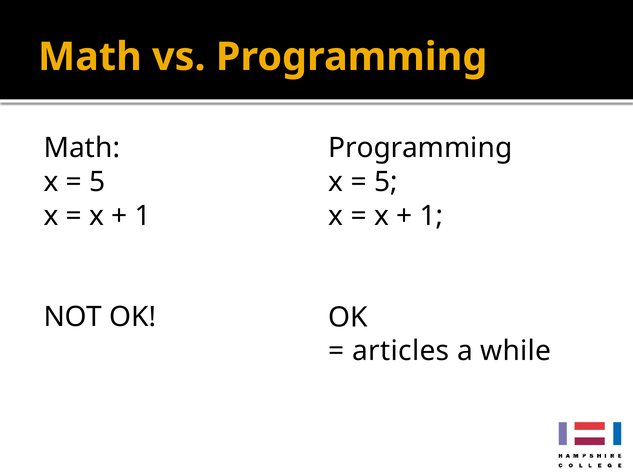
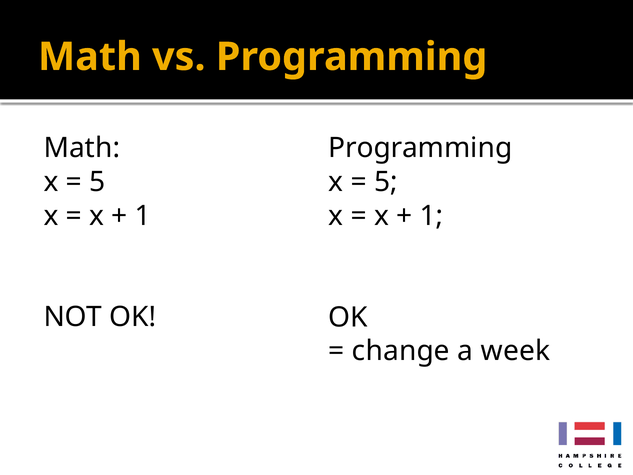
articles: articles -> change (401, 351)
while: while -> week (516, 351)
